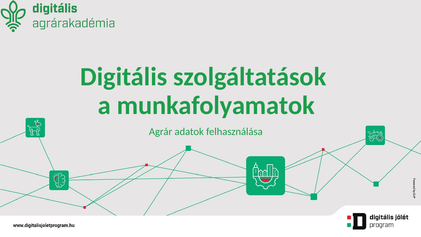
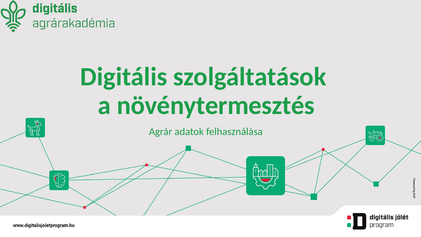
munkafolyamatok: munkafolyamatok -> növénytermesztés (216, 105)
